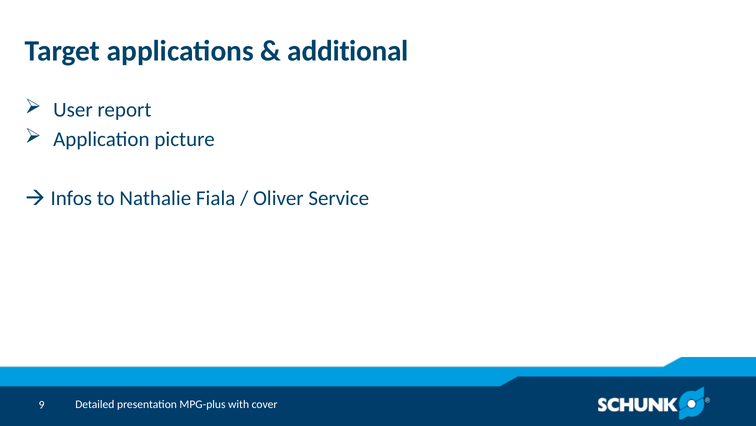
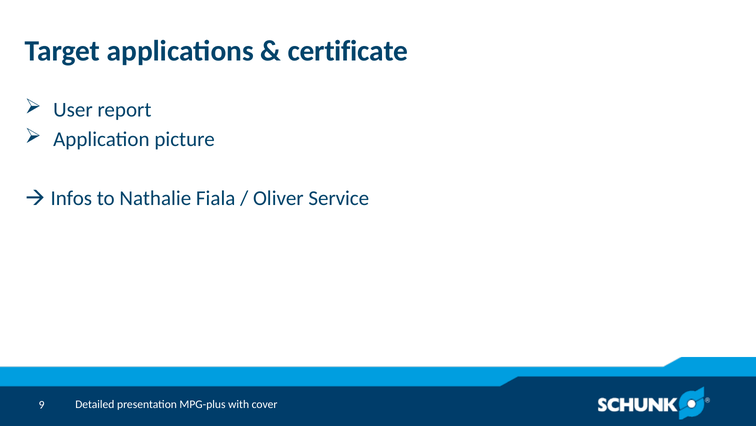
additional: additional -> certificate (348, 51)
